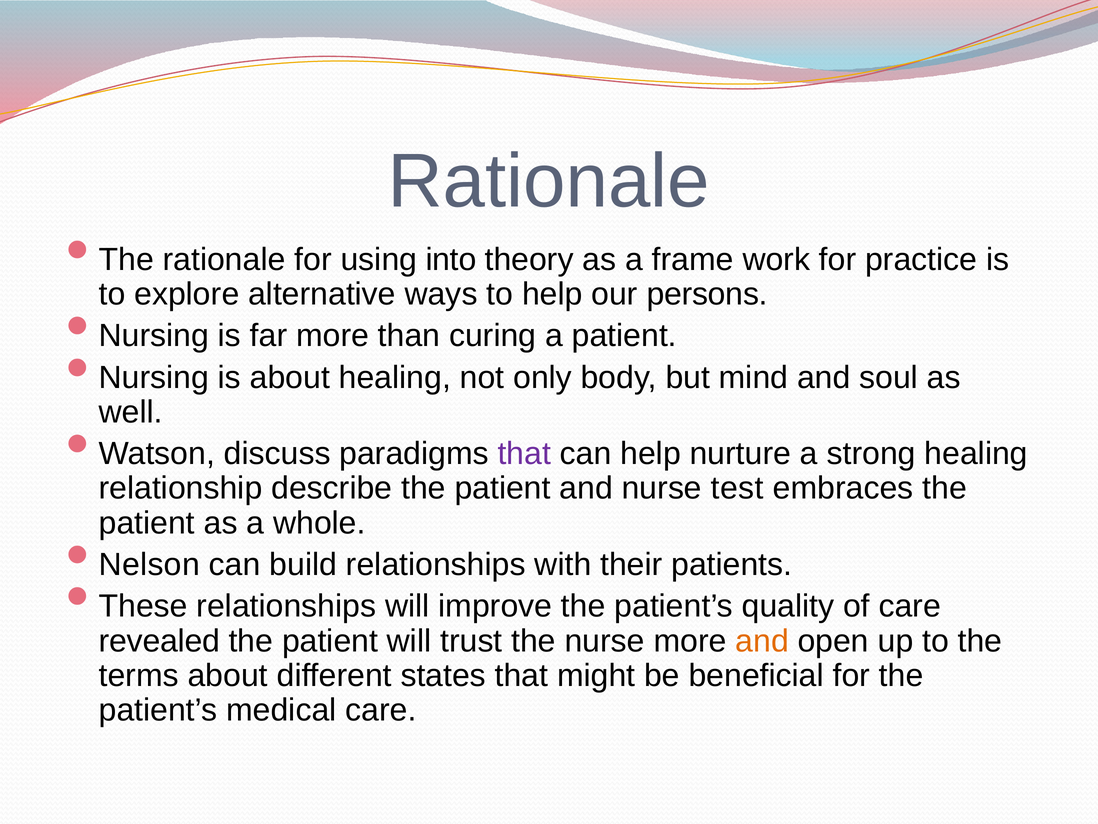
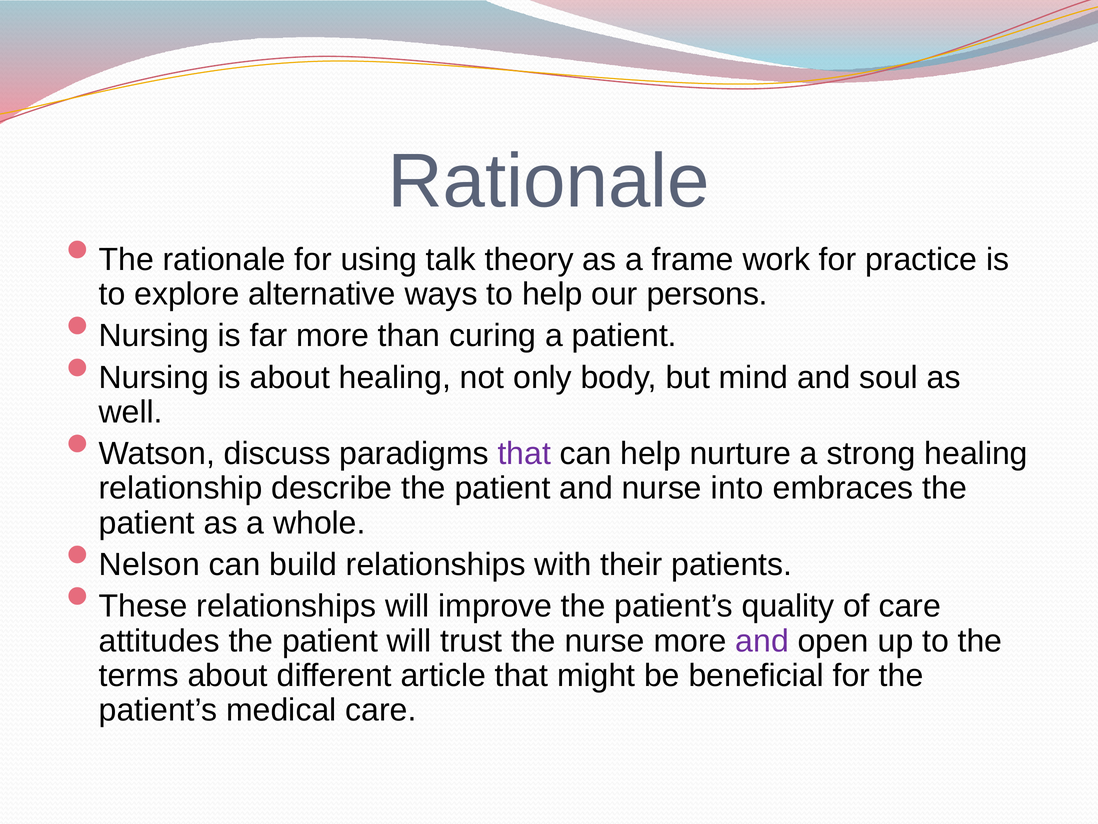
into: into -> talk (451, 259)
test: test -> into (737, 488)
revealed: revealed -> attitudes (159, 641)
and colour: orange -> purple (762, 641)
states: states -> article (443, 675)
